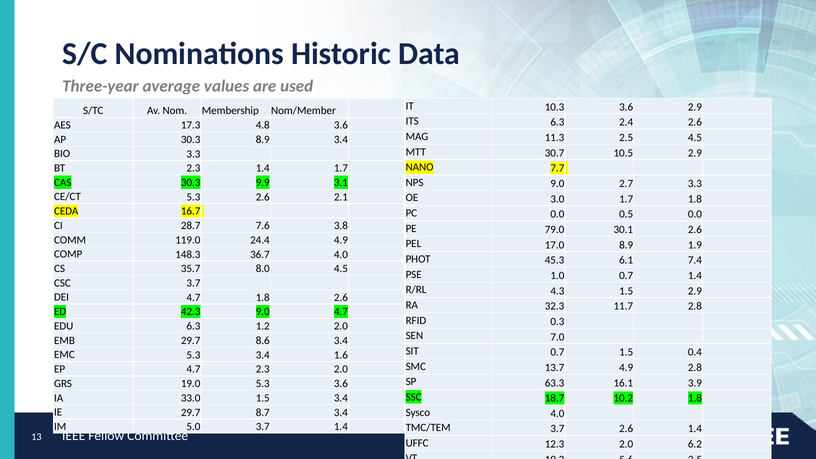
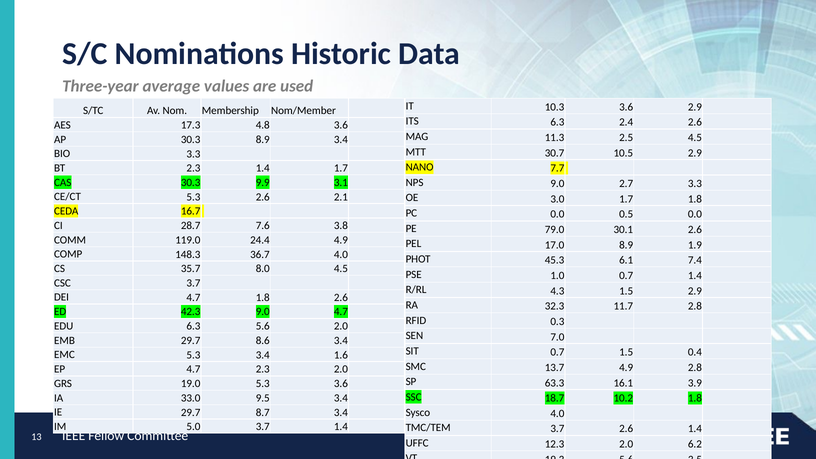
6.3 1.2: 1.2 -> 5.6 (263, 326)
33.0 1.5: 1.5 -> 9.5 (263, 398)
